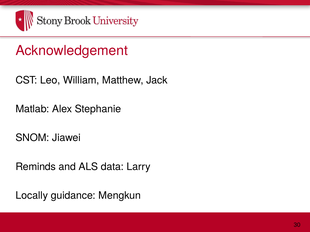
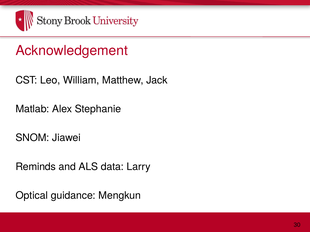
Locally: Locally -> Optical (32, 196)
